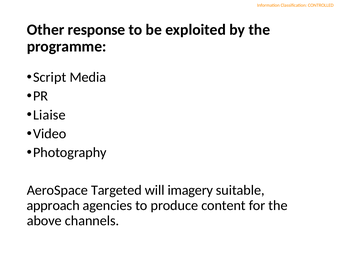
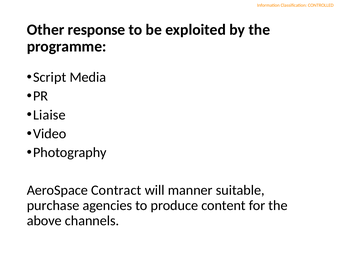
Targeted: Targeted -> Contract (116, 190)
imagery: imagery -> manner (190, 190)
approach: approach -> purchase (53, 206)
